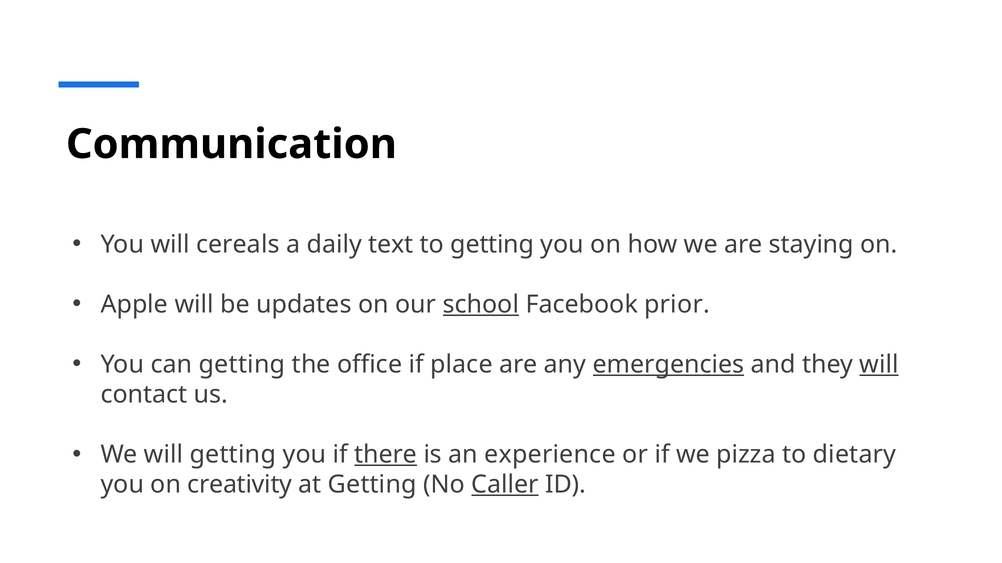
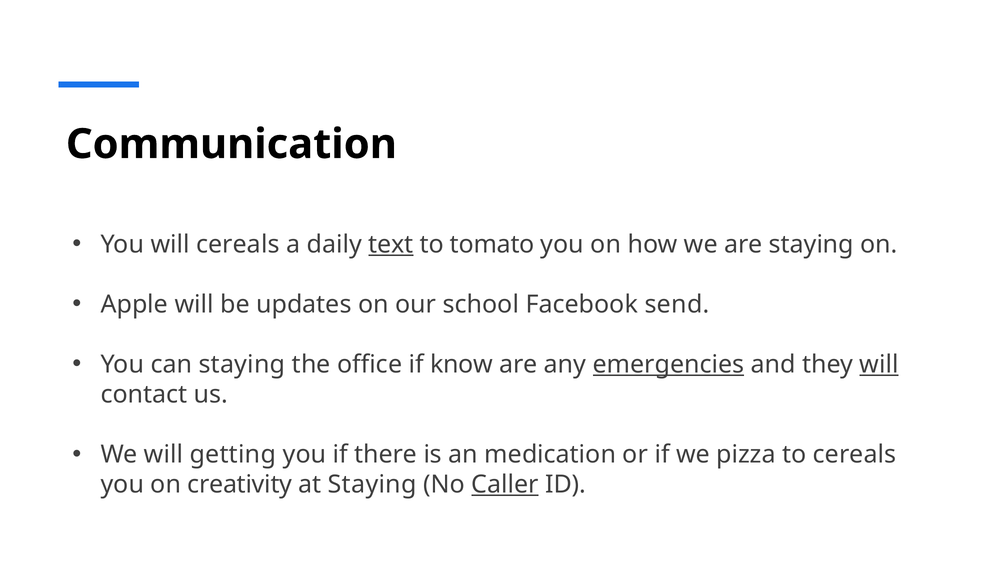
text underline: none -> present (391, 245)
to getting: getting -> tomato (492, 245)
school underline: present -> none (481, 305)
prior: prior -> send (677, 305)
can getting: getting -> staying (242, 365)
place: place -> know (462, 365)
there underline: present -> none (386, 455)
experience: experience -> medication (550, 455)
to dietary: dietary -> cereals (854, 455)
at Getting: Getting -> Staying (372, 485)
